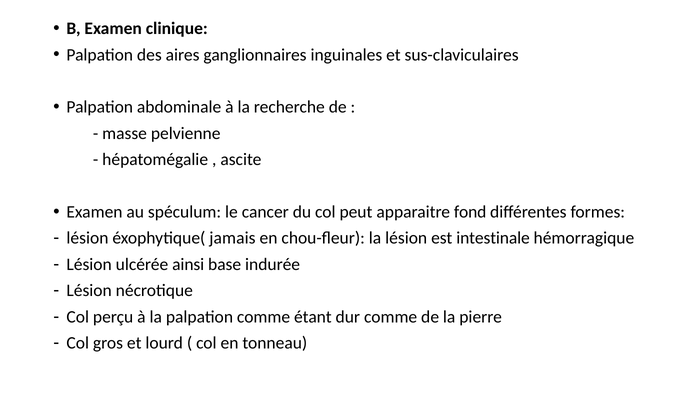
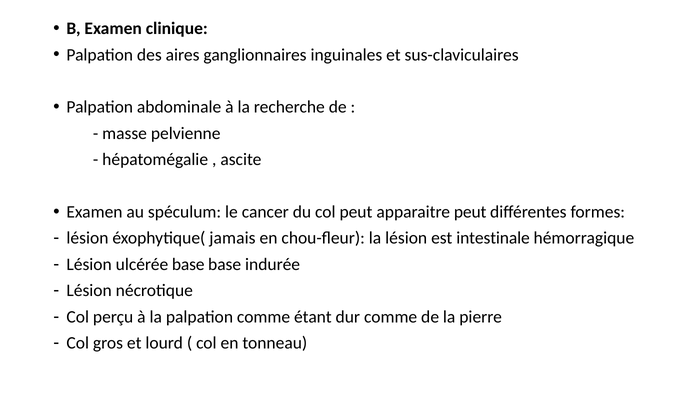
apparaitre fond: fond -> peut (470, 212)
ulcérée ainsi: ainsi -> base (188, 264)
